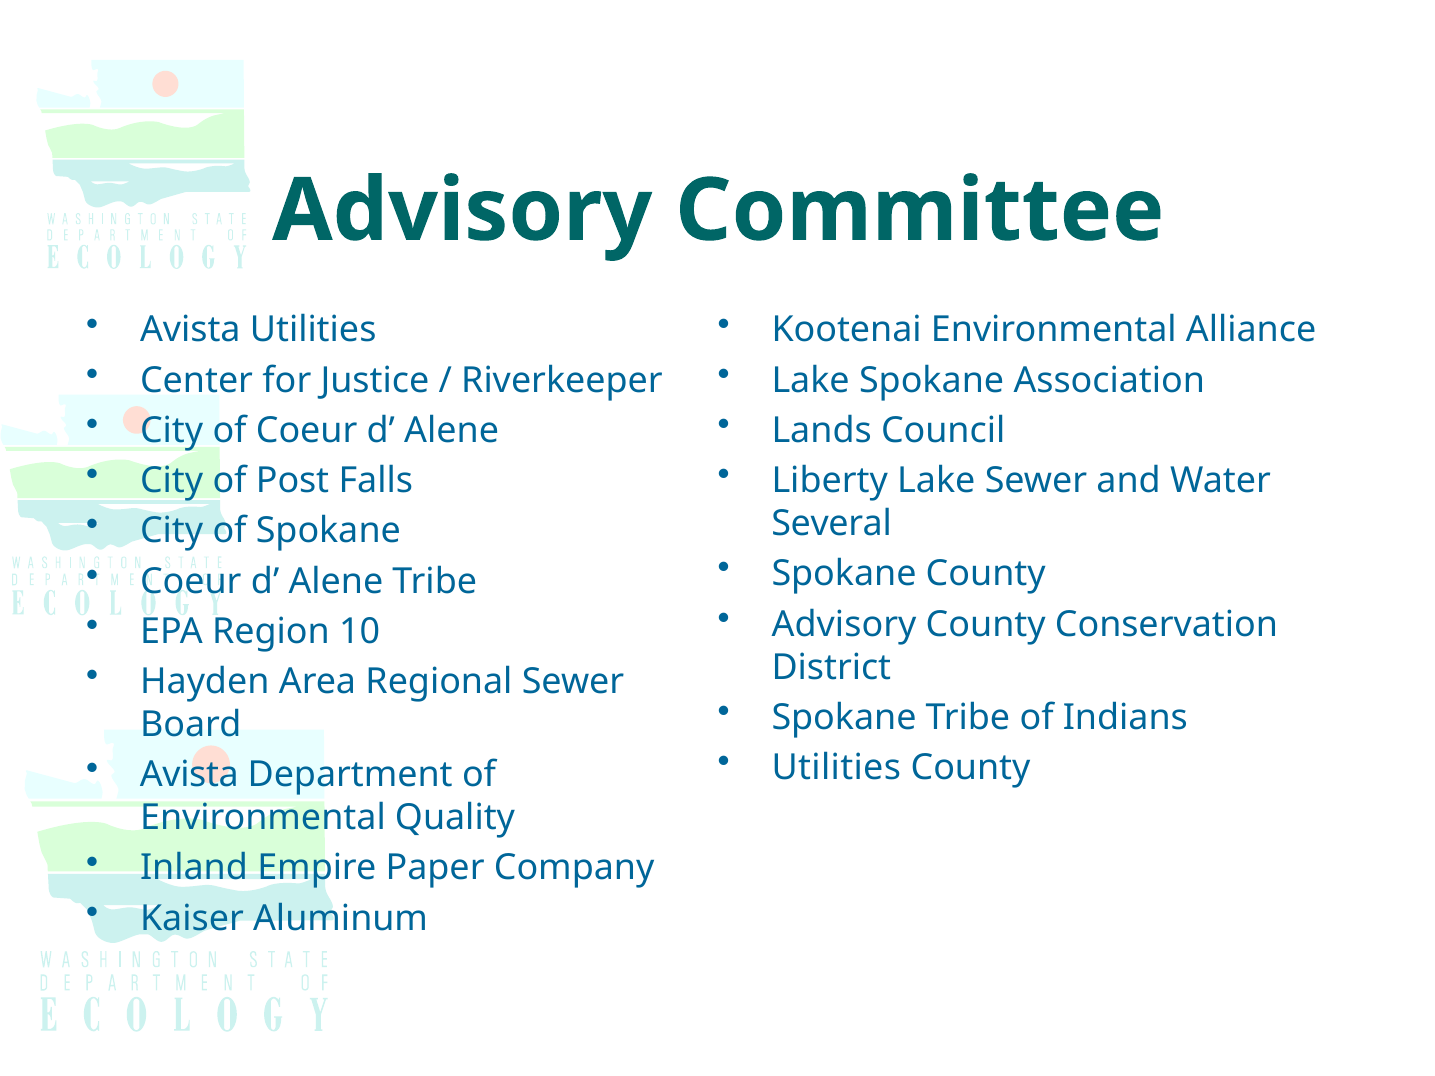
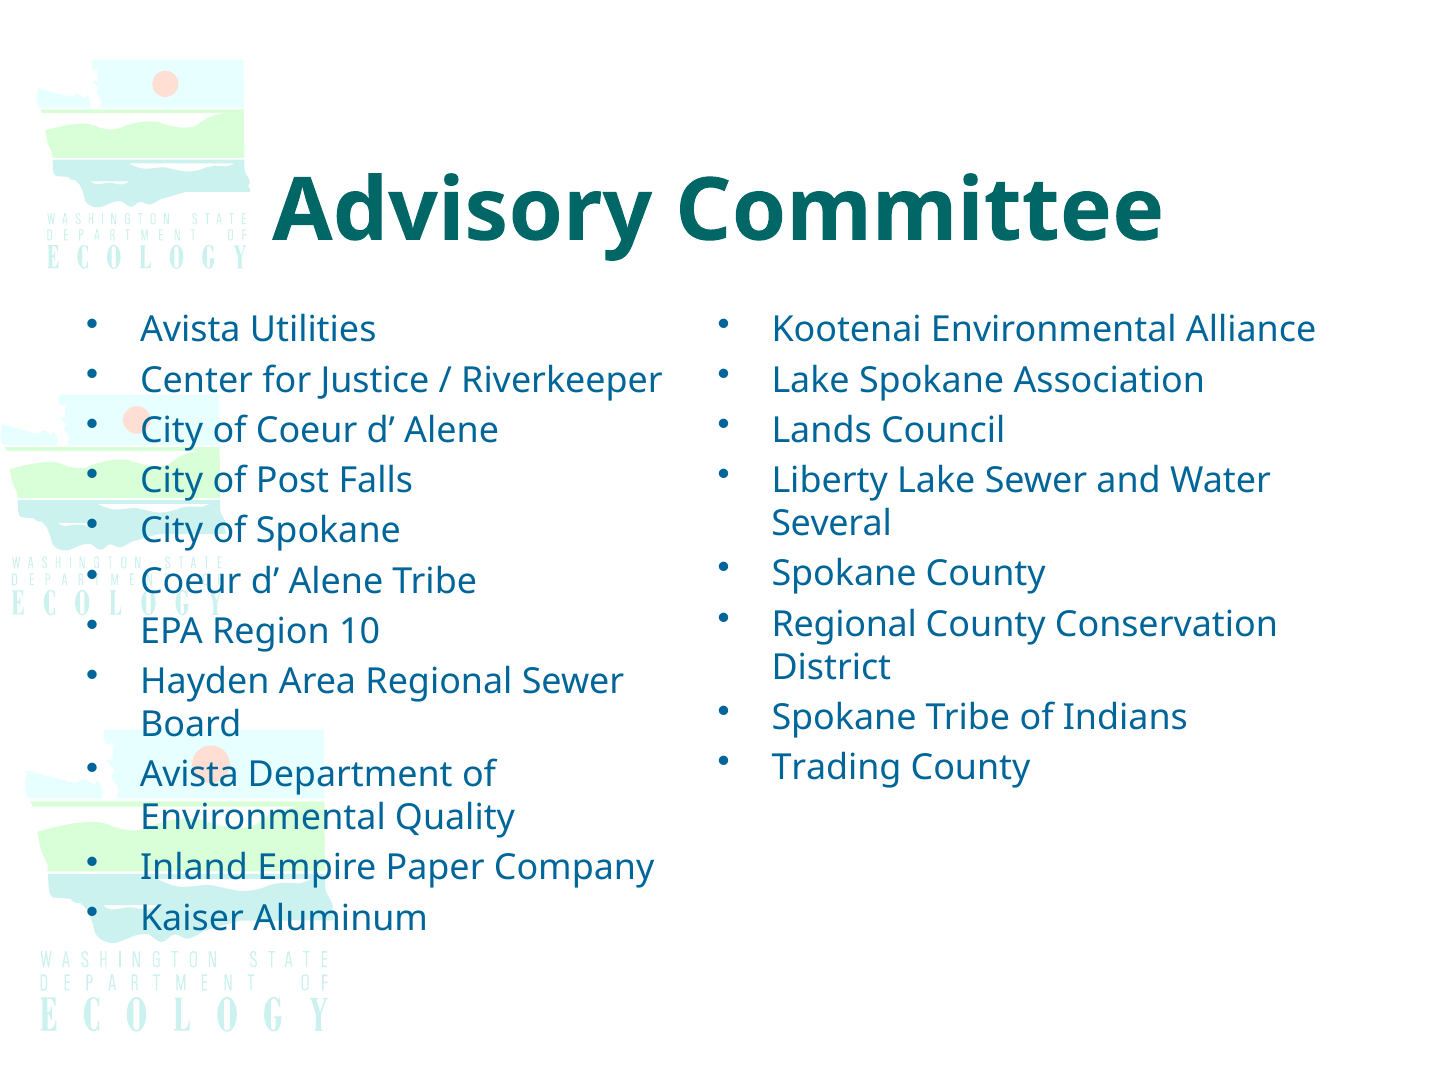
Advisory: Advisory -> Regional (844, 624)
Utilities: Utilities -> Trading (836, 768)
